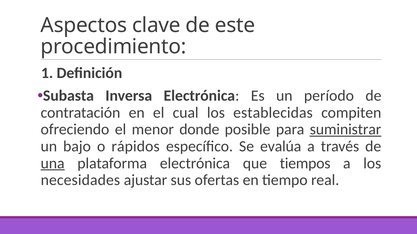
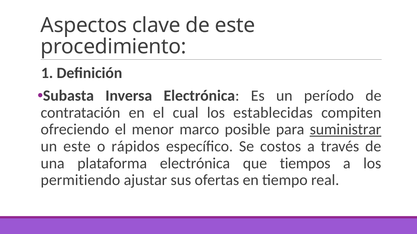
donde: donde -> marco (199, 130)
un bajo: bajo -> este (77, 147)
evalúa: evalúa -> costos (281, 147)
una underline: present -> none (53, 164)
necesidades: necesidades -> permitiendo (80, 180)
